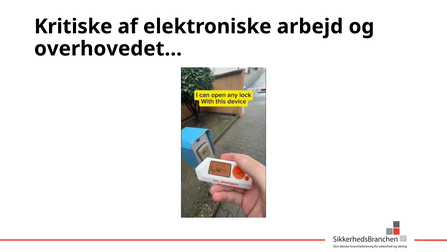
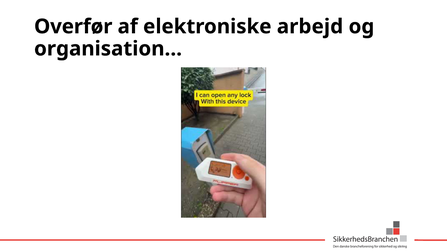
Kritiske: Kritiske -> Overfør (73, 26)
overhovedet…: overhovedet… -> organisation… (108, 49)
